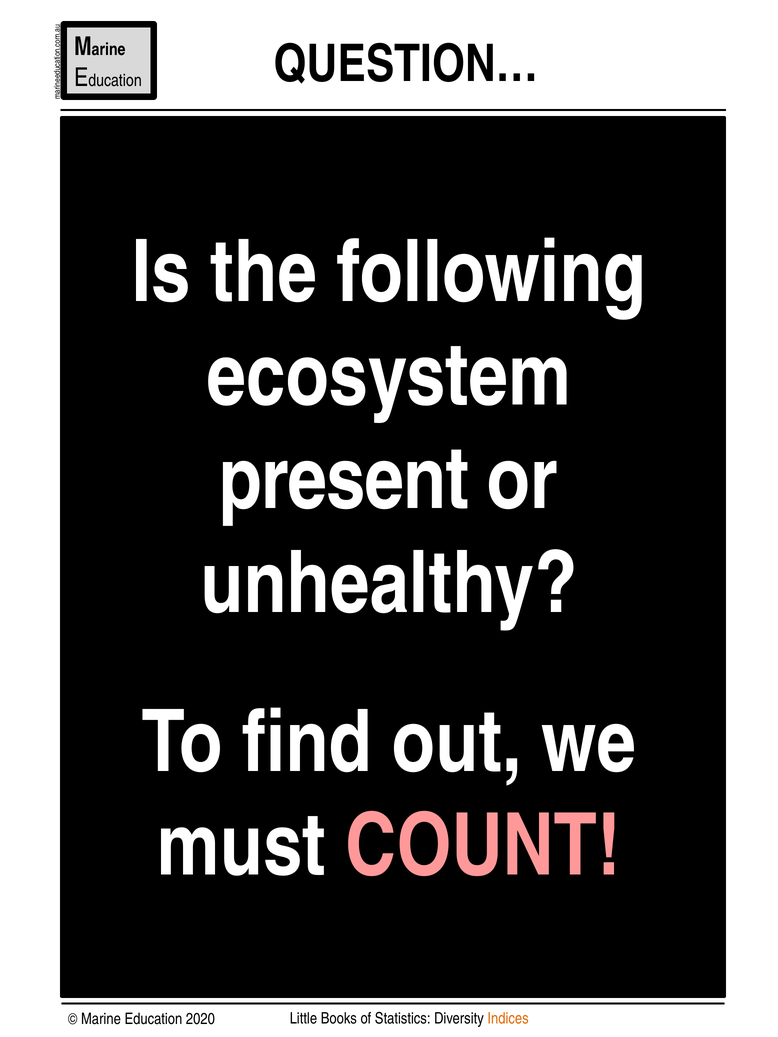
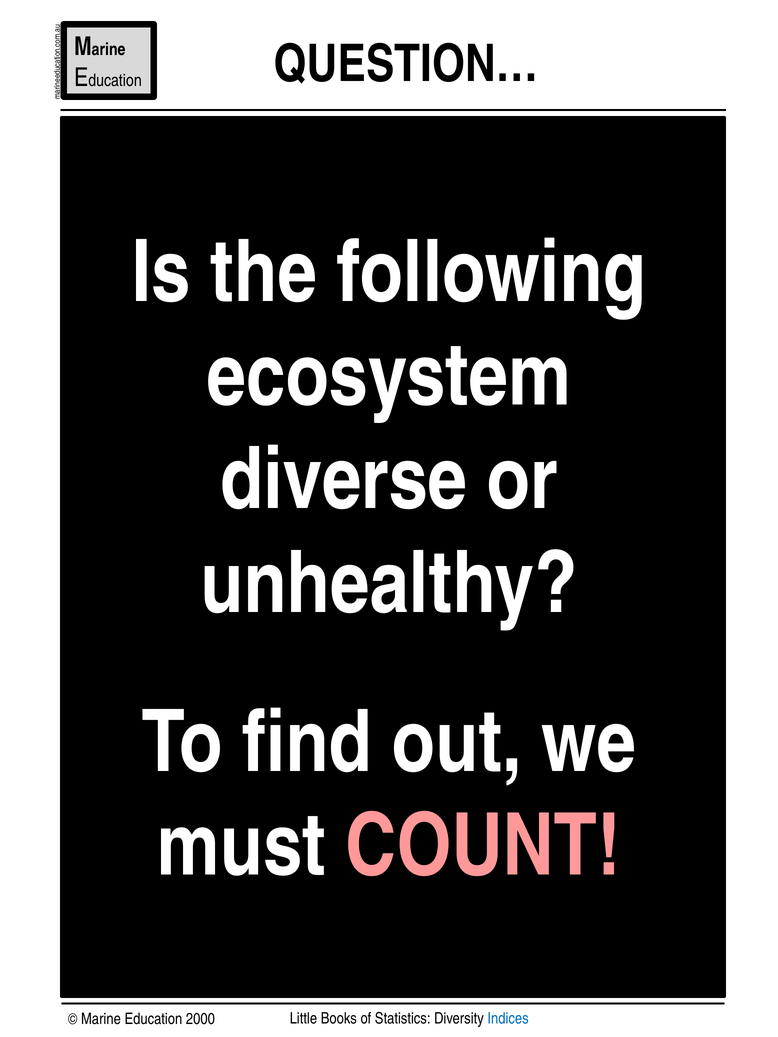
present: present -> diverse (344, 480)
Indices colour: orange -> blue (508, 1019)
2020: 2020 -> 2000 (200, 1020)
